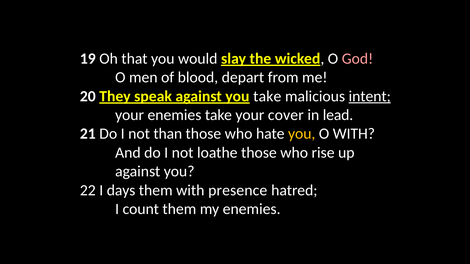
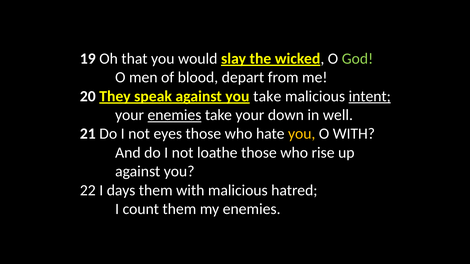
God colour: pink -> light green (358, 59)
enemies underline: none -> present (174, 115)
cover: cover -> down (286, 115)
lead: lead -> well (338, 115)
than: than -> eyes (168, 134)
with presence: presence -> malicious (238, 190)
